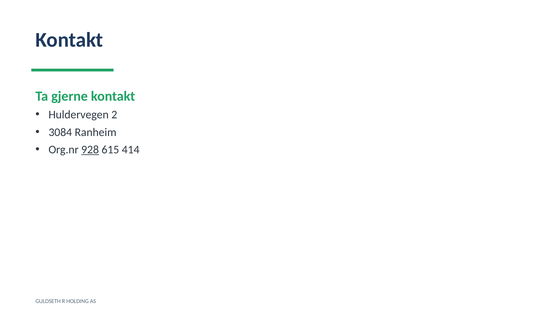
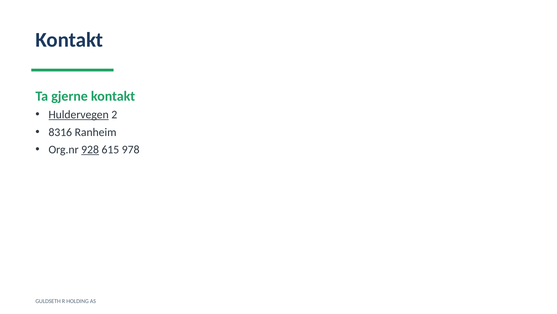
Huldervegen underline: none -> present (79, 115)
3084: 3084 -> 8316 (60, 132)
414: 414 -> 978 (131, 149)
